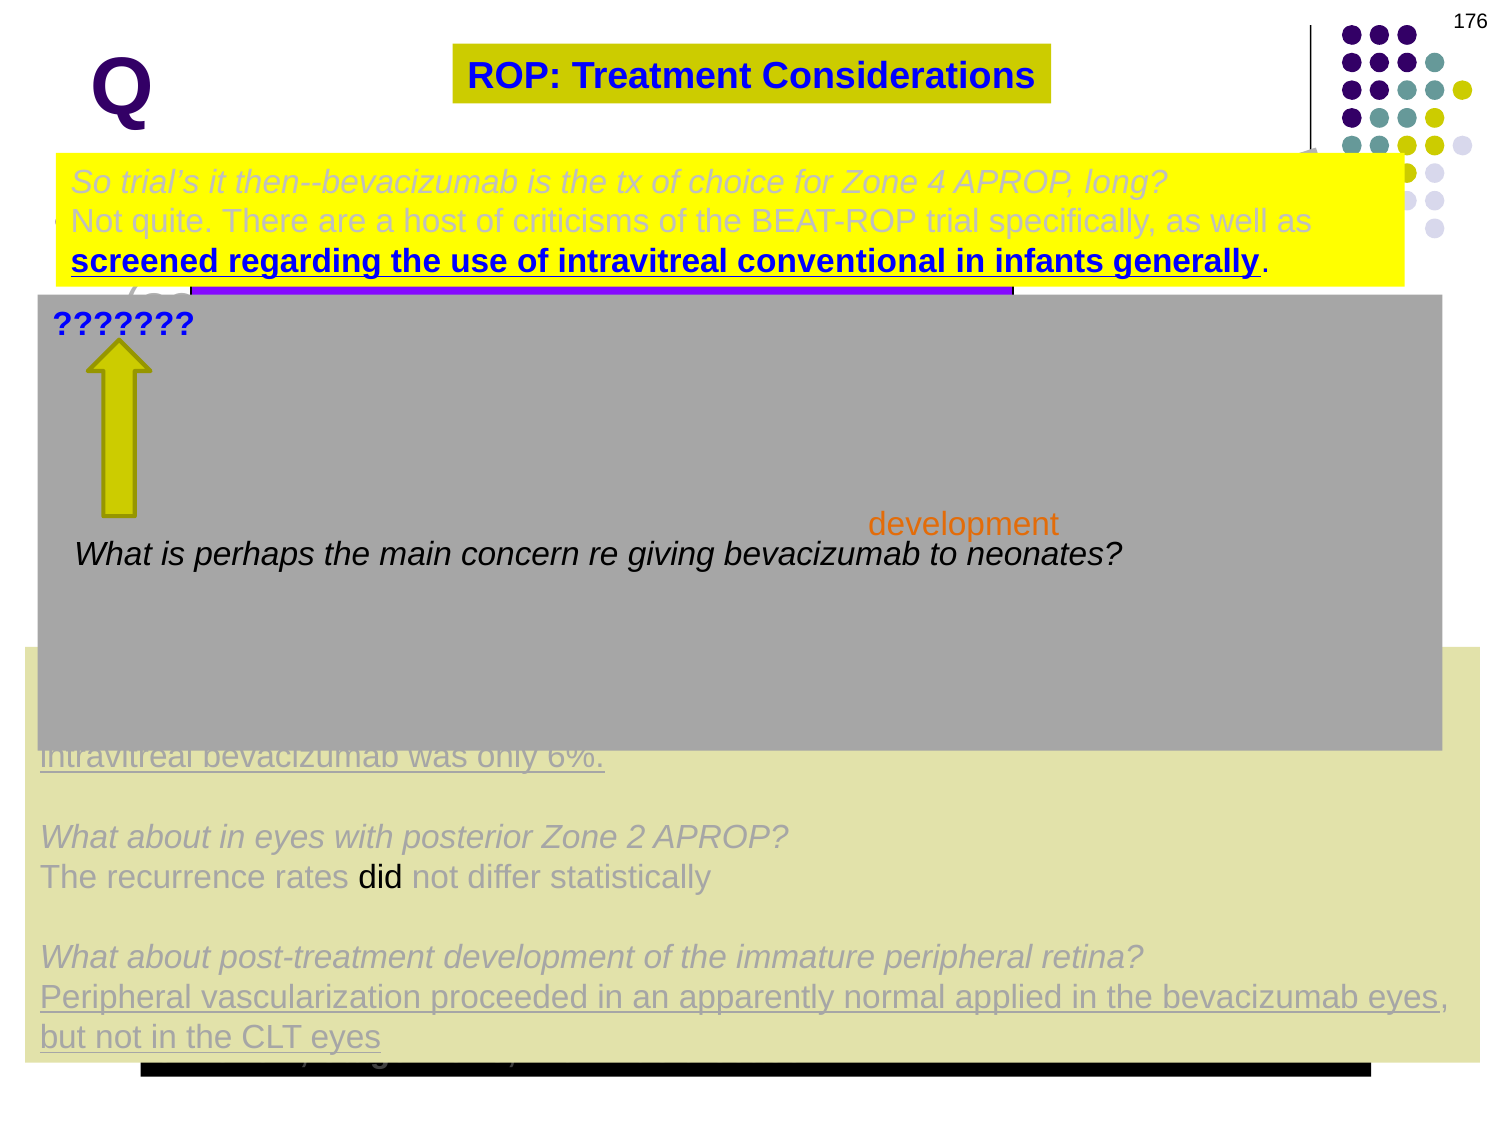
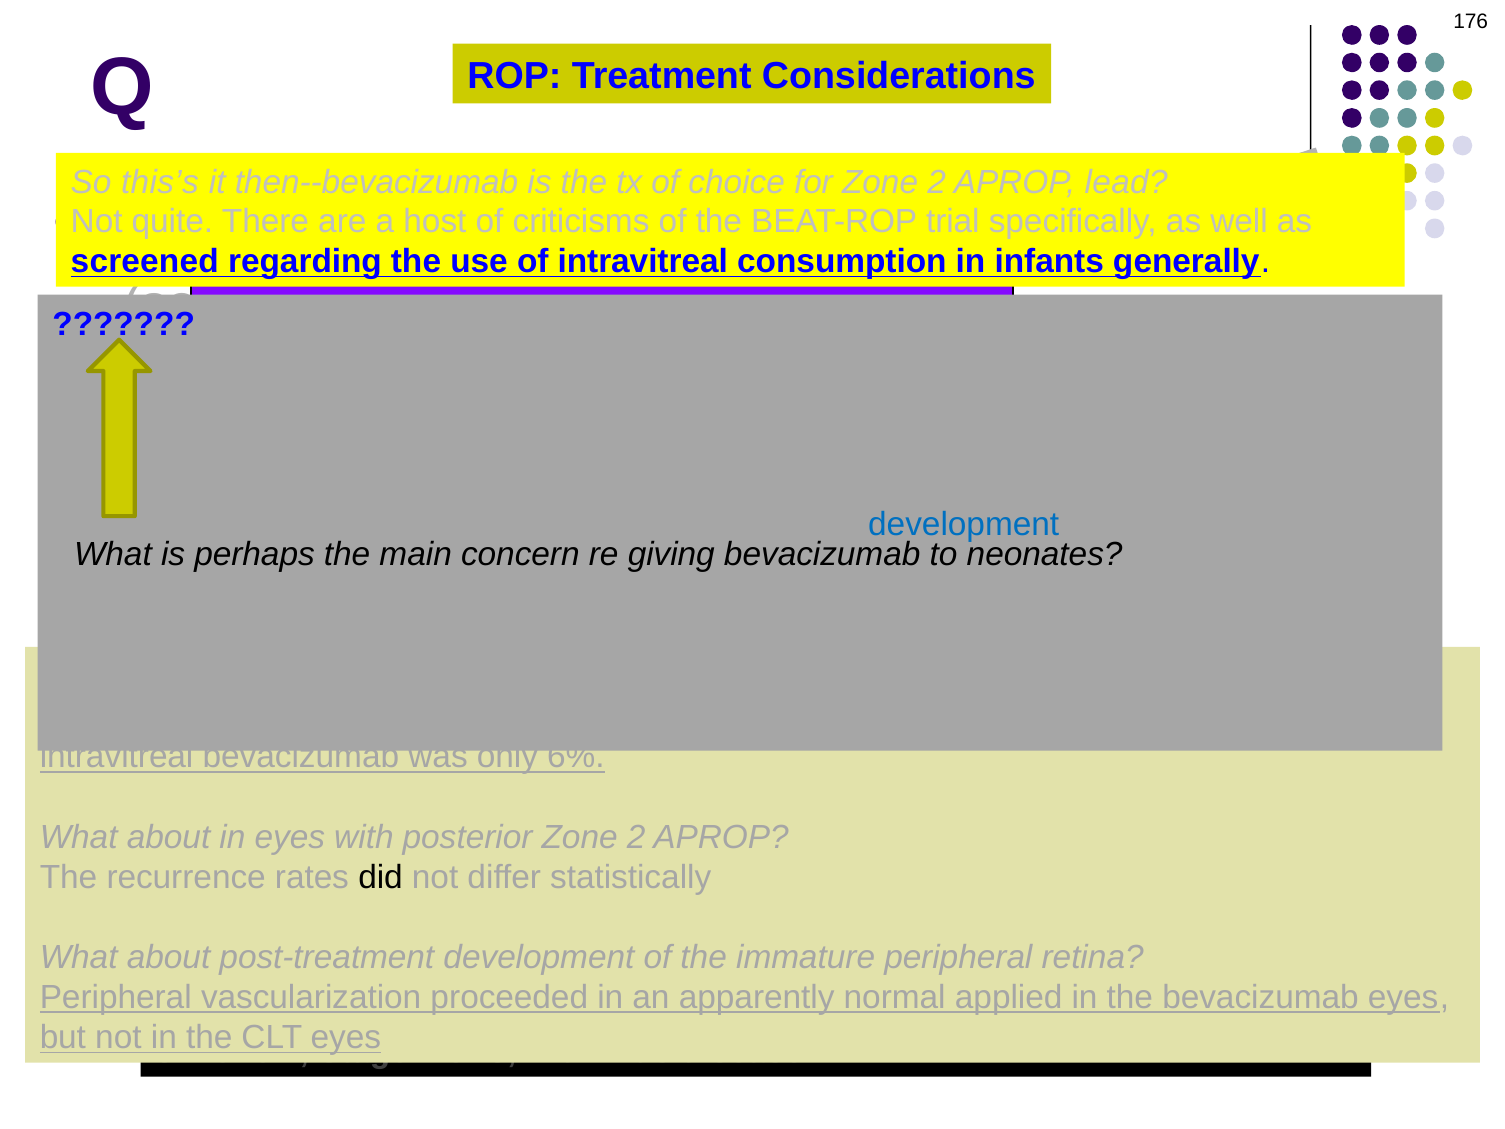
trial’s: trial’s -> this’s (160, 182)
for Zone 4: 4 -> 2 (937, 182)
long: long -> lead (1126, 182)
intravitreal conventional: conventional -> consumption (842, 262)
development colour: orange -> blue (964, 525)
